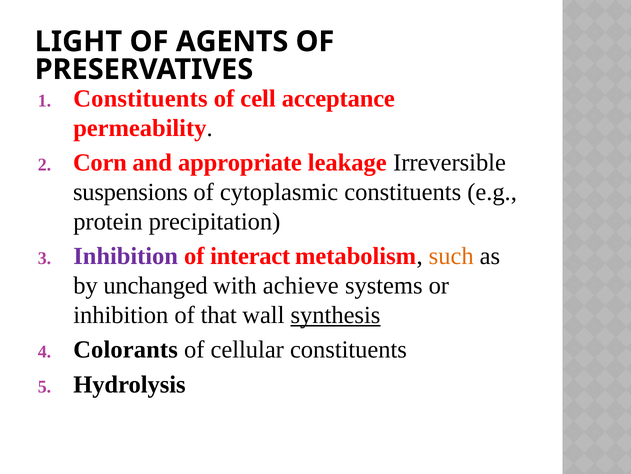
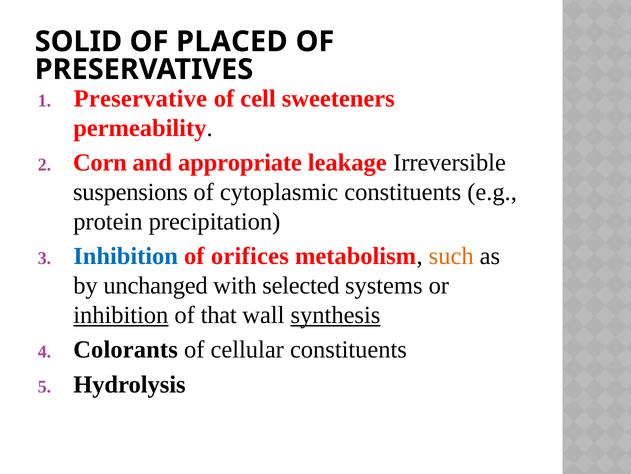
LIGHT: LIGHT -> SOLID (78, 42)
AGENTS: AGENTS -> PLACED (232, 42)
Constituents: Constituents -> Preservative (140, 98)
acceptance: acceptance -> sweeteners (338, 98)
Inhibition colour: purple -> blue (126, 256)
interact: interact -> orifices (250, 256)
achieve: achieve -> selected (301, 285)
inhibition underline: none -> present (121, 315)
